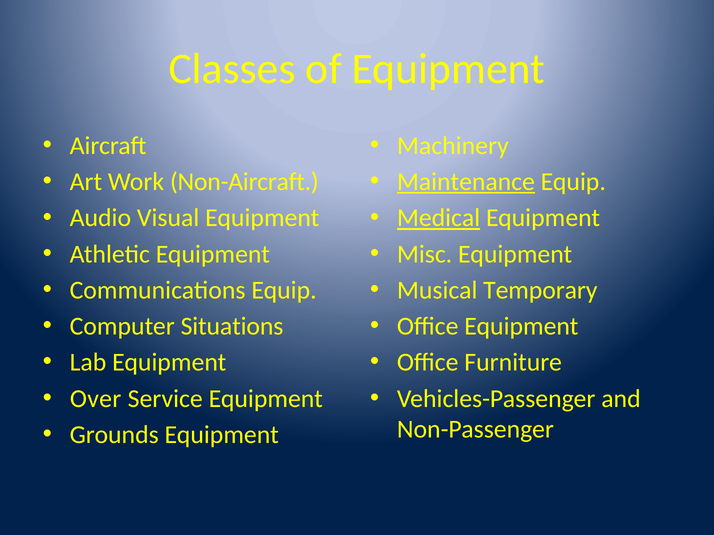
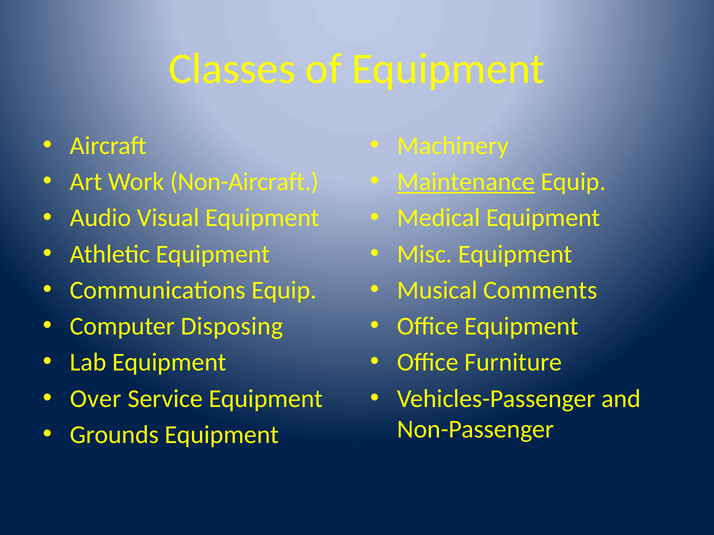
Medical underline: present -> none (439, 218)
Temporary: Temporary -> Comments (540, 290)
Situations: Situations -> Disposing (232, 327)
